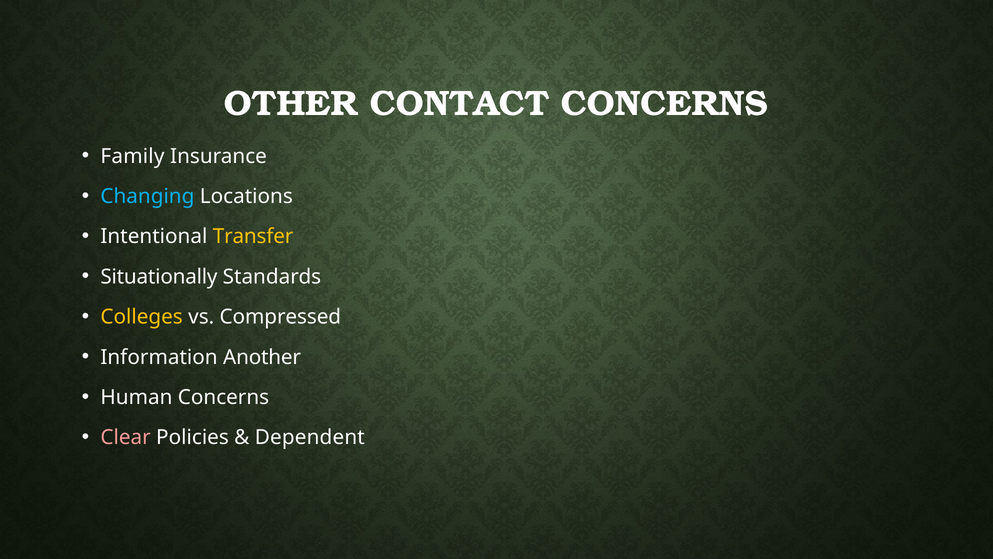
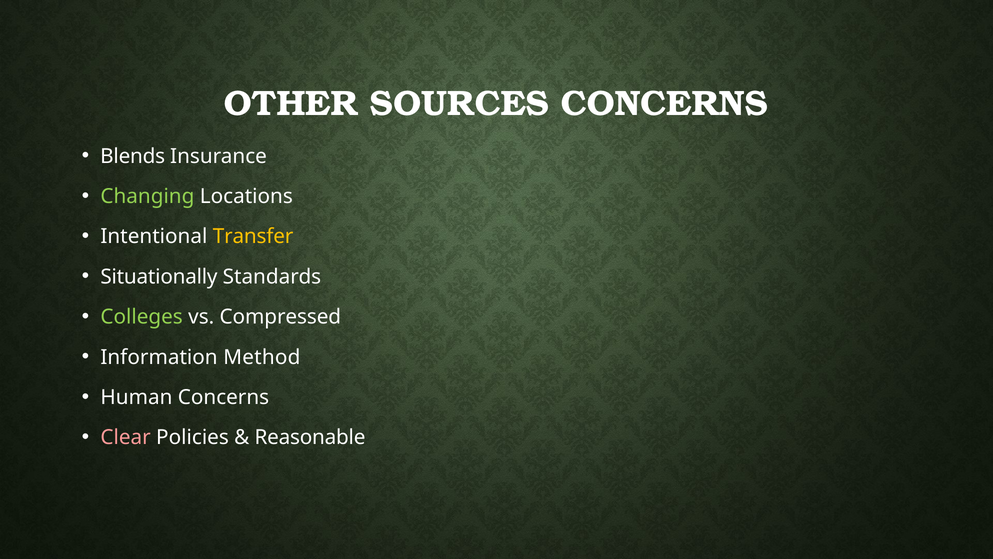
CONTACT: CONTACT -> SOURCES (459, 103)
Family: Family -> Blends (133, 156)
Changing colour: light blue -> light green (147, 196)
Colleges colour: yellow -> light green (142, 317)
Another: Another -> Method (262, 357)
Dependent: Dependent -> Reasonable (310, 437)
